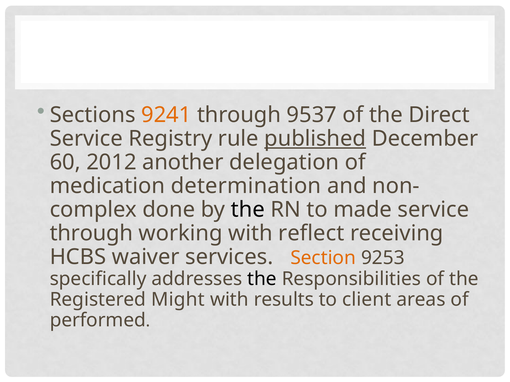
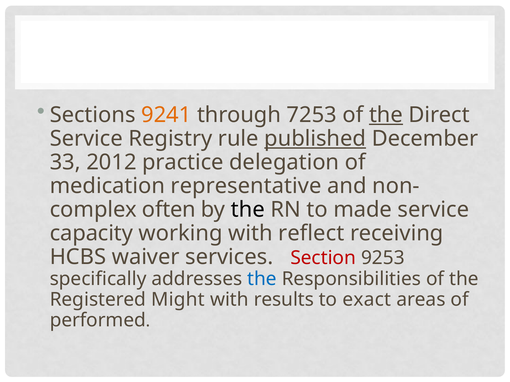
9537: 9537 -> 7253 (312, 115)
the underline: none -> present (386, 115)
60: 60 -> 33 (65, 162)
another: another -> practice (183, 162)
determination: determination -> representative (246, 186)
done: done -> often (169, 210)
through: through -> capacity (91, 234)
Section colour: orange -> red (323, 258)
the colour: black -> blue (262, 279)
client: client -> exact (367, 300)
